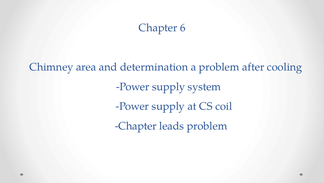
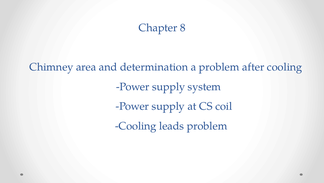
6: 6 -> 8 (183, 28)
Chapter: Chapter -> Cooling (136, 126)
